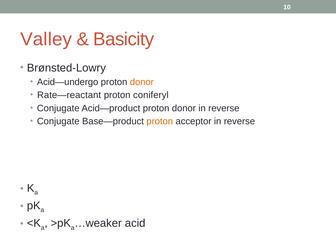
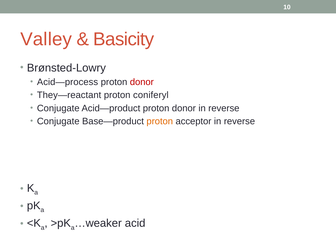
Acid—undergo: Acid—undergo -> Acid—process (68, 82)
donor colour: orange -> red (142, 82)
Rate—reactant: Rate—reactant -> They—reactant (69, 95)
